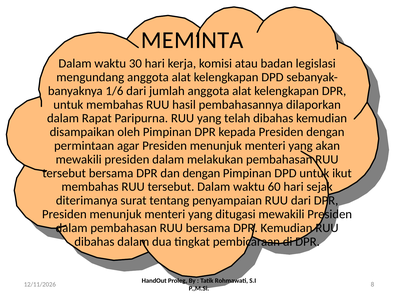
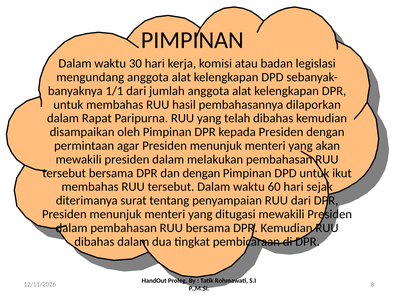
MEMINTA: MEMINTA -> PIMPINAN (192, 40)
1/6: 1/6 -> 1/1 (114, 91)
